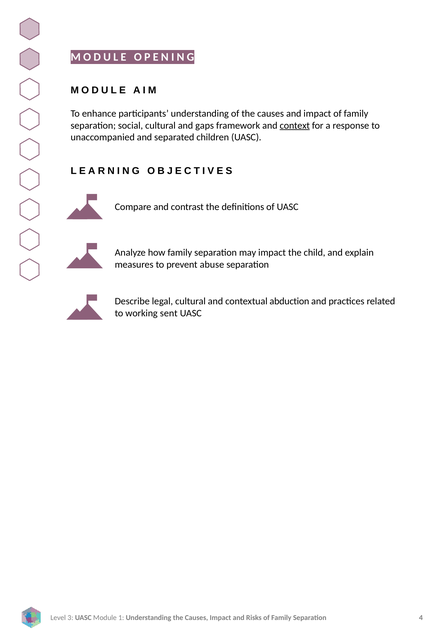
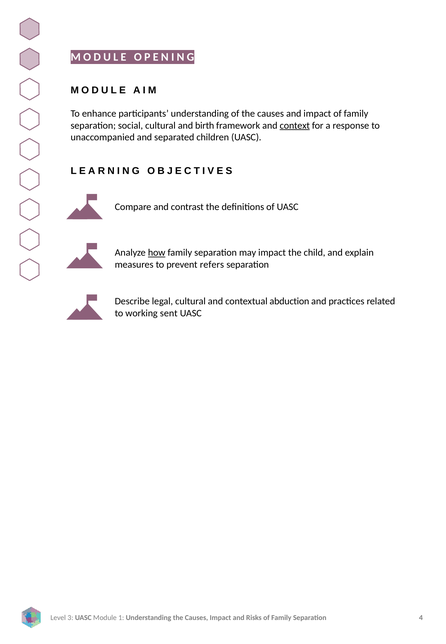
gaps: gaps -> birth (205, 125)
how underline: none -> present (157, 253)
abuse: abuse -> refers (212, 265)
